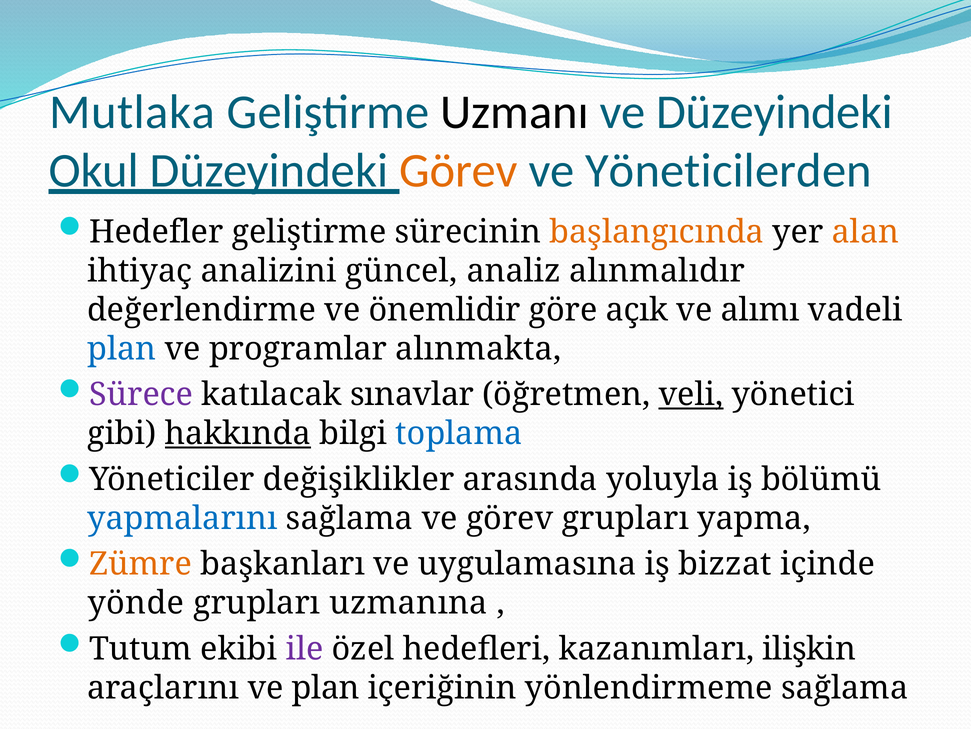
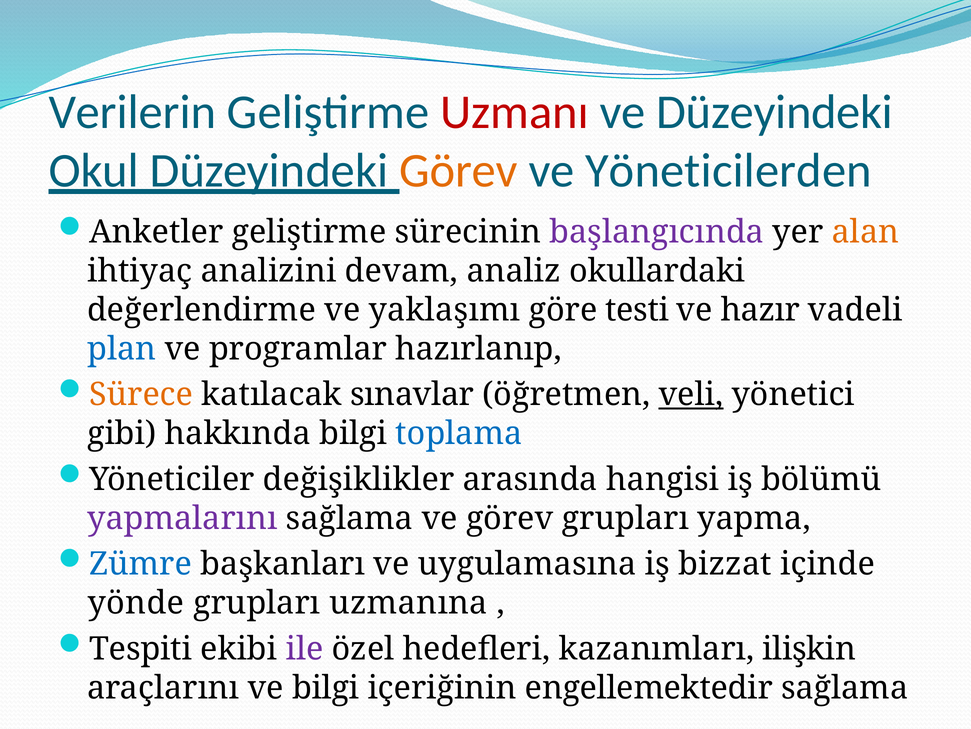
Mutlaka: Mutlaka -> Verilerin (132, 112)
Uzmanı colour: black -> red (515, 112)
Hedefler: Hedefler -> Anketler (156, 232)
başlangıcında colour: orange -> purple (657, 232)
güncel: güncel -> devam (401, 271)
alınmalıdır: alınmalıdır -> okullardaki (657, 271)
önemlidir: önemlidir -> yaklaşımı (445, 310)
açık: açık -> testi (637, 310)
alımı: alımı -> hazır (760, 310)
alınmakta: alınmakta -> hazırlanıp (479, 349)
Sürece colour: purple -> orange (141, 394)
hakkında underline: present -> none (238, 433)
yoluyla: yoluyla -> hangisi (663, 479)
yapmalarını colour: blue -> purple (182, 518)
Zümre colour: orange -> blue (141, 564)
Tutum: Tutum -> Tespiti (141, 648)
ve plan: plan -> bilgi (326, 687)
yönlendirmeme: yönlendirmeme -> engellemektedir (649, 687)
